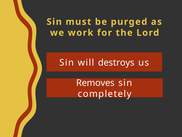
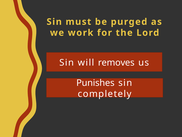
destroys: destroys -> removes (116, 62)
Removes: Removes -> Punishes (95, 83)
